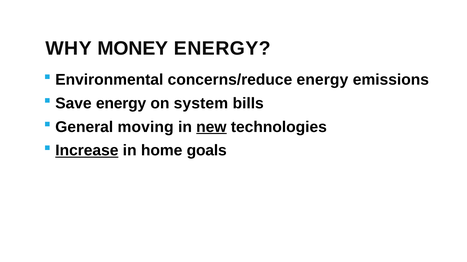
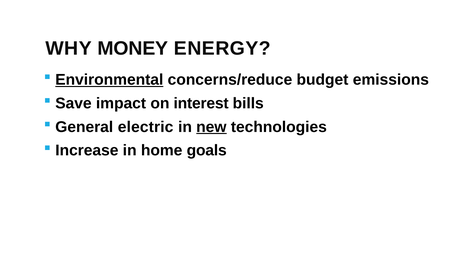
Environmental underline: none -> present (109, 80)
concerns/reduce energy: energy -> budget (322, 80)
Save energy: energy -> impact (121, 104)
system: system -> interest (201, 104)
moving: moving -> electric (146, 127)
Increase underline: present -> none (87, 151)
